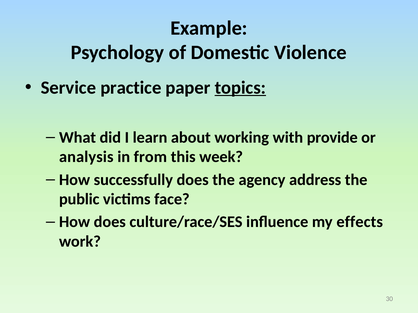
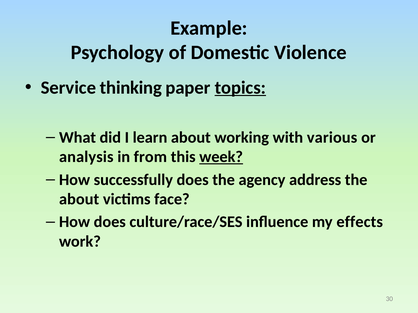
practice: practice -> thinking (131, 88)
provide: provide -> various (332, 138)
week underline: none -> present (221, 157)
public: public -> about (79, 200)
